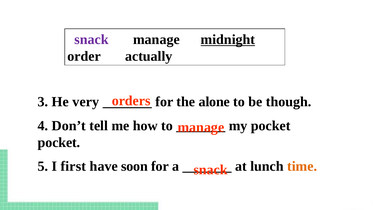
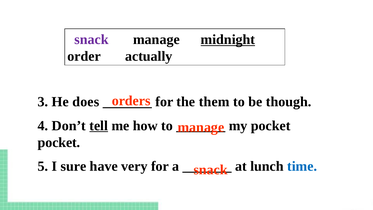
very: very -> does (86, 102)
alone: alone -> them (214, 102)
tell underline: none -> present (99, 126)
first: first -> sure (73, 166)
soon: soon -> very (134, 166)
time colour: orange -> blue (302, 166)
